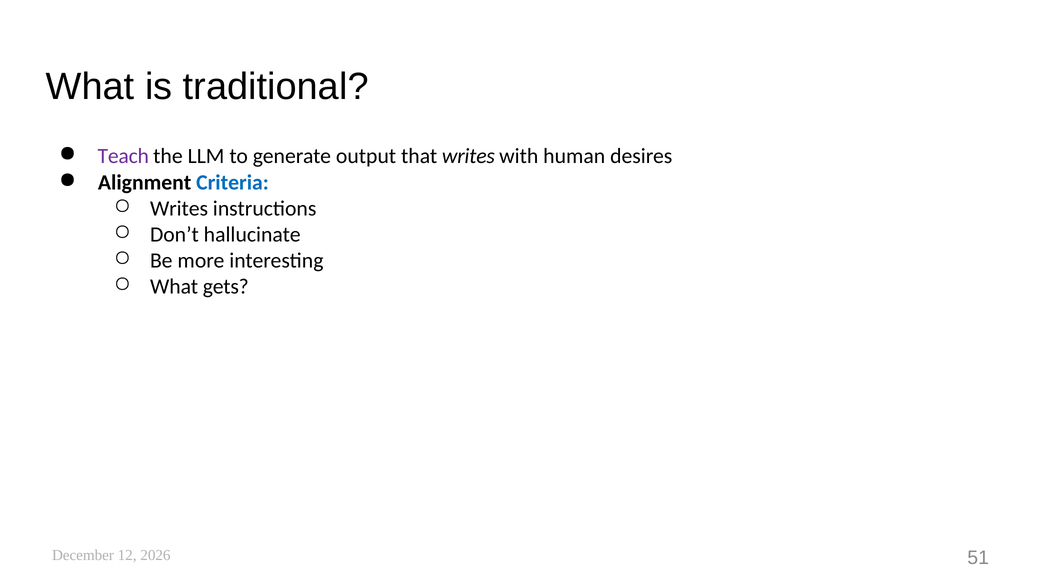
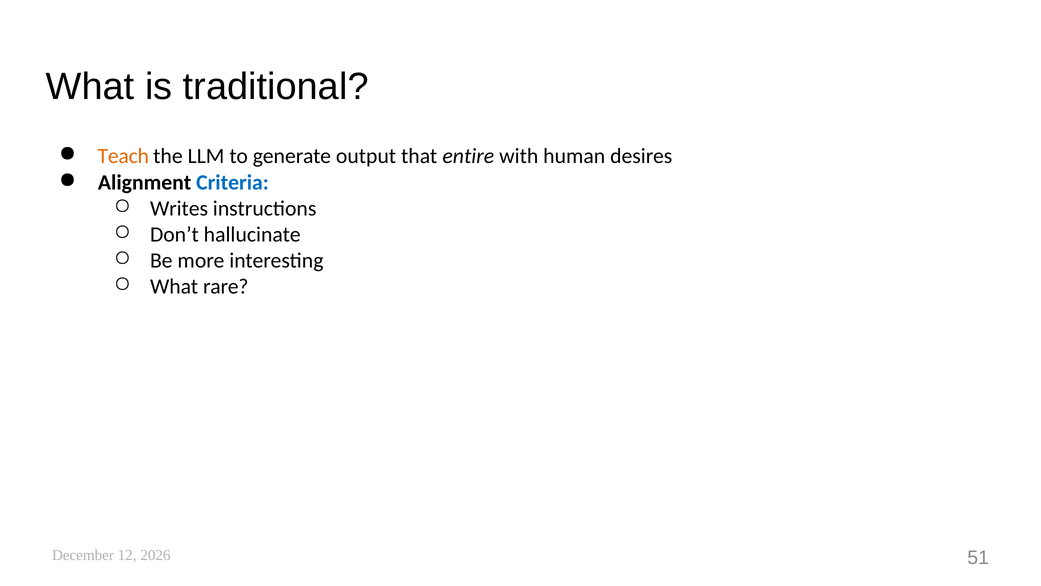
Teach colour: purple -> orange (123, 156)
that writes: writes -> entire (468, 156)
gets: gets -> rare (226, 287)
